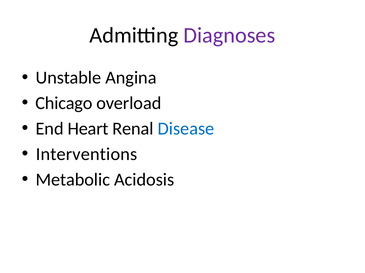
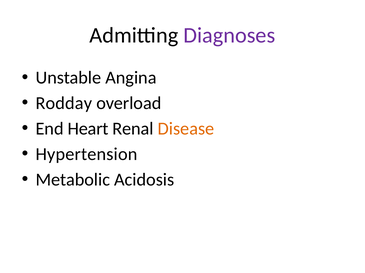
Chicago: Chicago -> Rodday (64, 103)
Disease colour: blue -> orange (186, 129)
Interventions: Interventions -> Hypertension (87, 155)
